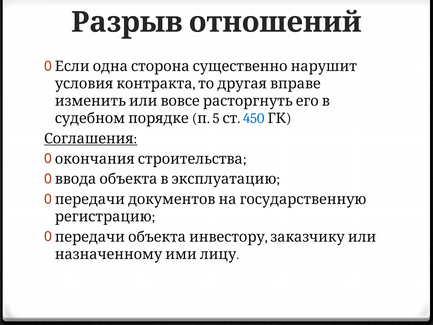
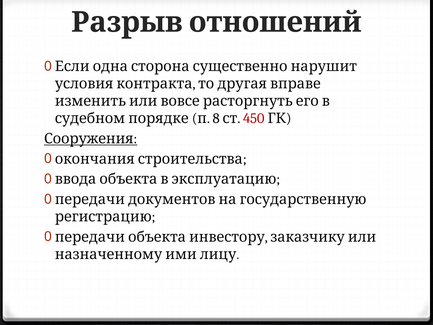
5: 5 -> 8 (216, 118)
450 colour: blue -> red (254, 118)
Соглашения: Соглашения -> Сооружения (89, 139)
